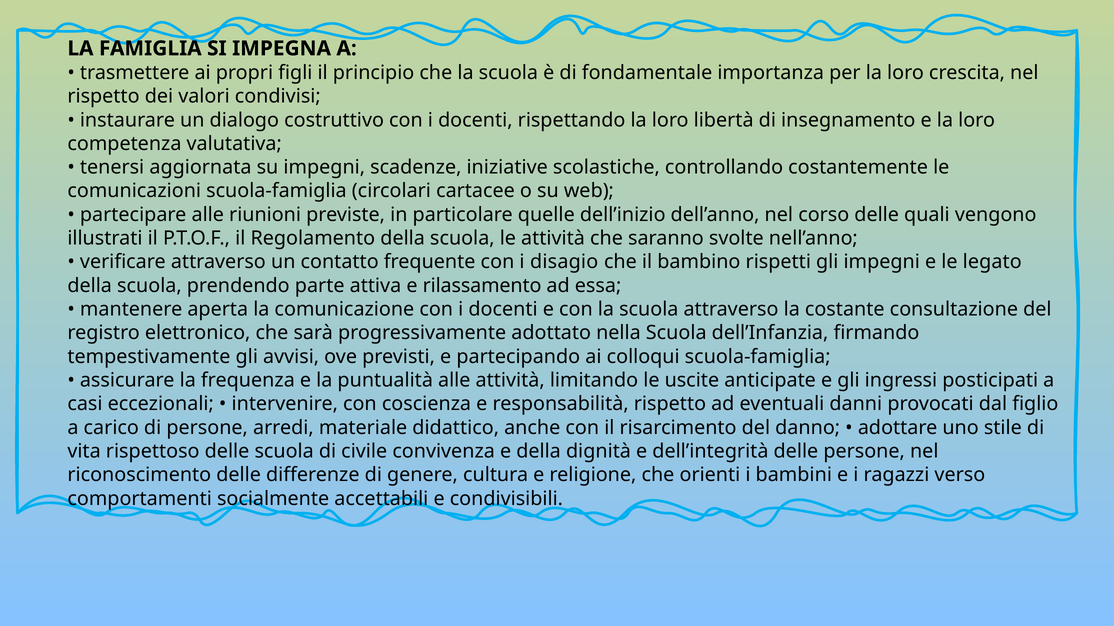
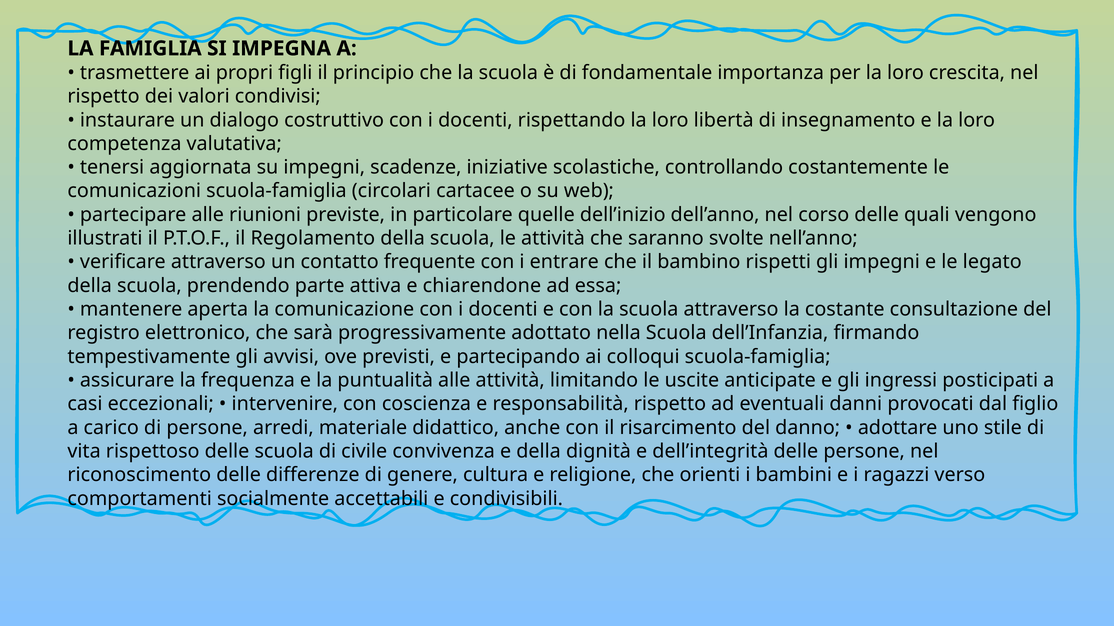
disagio: disagio -> entrare (564, 262)
rilassamento: rilassamento -> chiarendone (482, 286)
